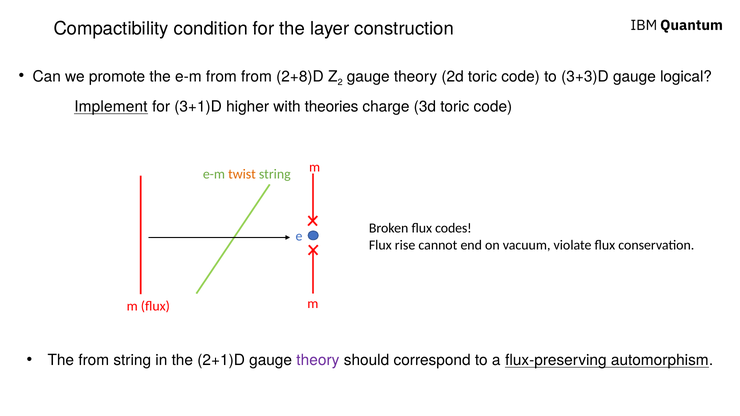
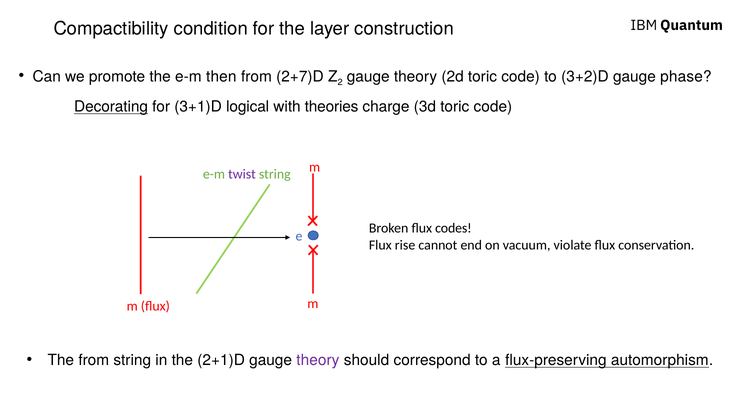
e-m from: from -> then (221, 77)
2+8)D: 2+8)D -> 2+7)D (300, 77)
3+3)D: 3+3)D -> 3+2)D (585, 77)
logical: logical -> phase (686, 77)
Implement: Implement -> Decorating (111, 107)
higher: higher -> logical (248, 107)
twist colour: orange -> purple (242, 175)
